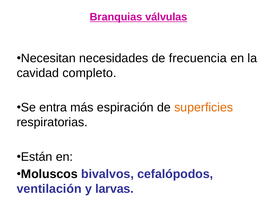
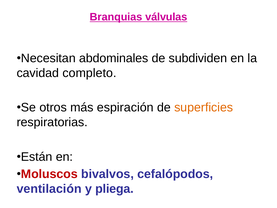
necesidades: necesidades -> abdominales (114, 58)
frecuencia: frecuencia -> subdividen (198, 58)
entra: entra -> otros (53, 107)
Moluscos colour: black -> red (49, 174)
larvas: larvas -> pliega (115, 189)
